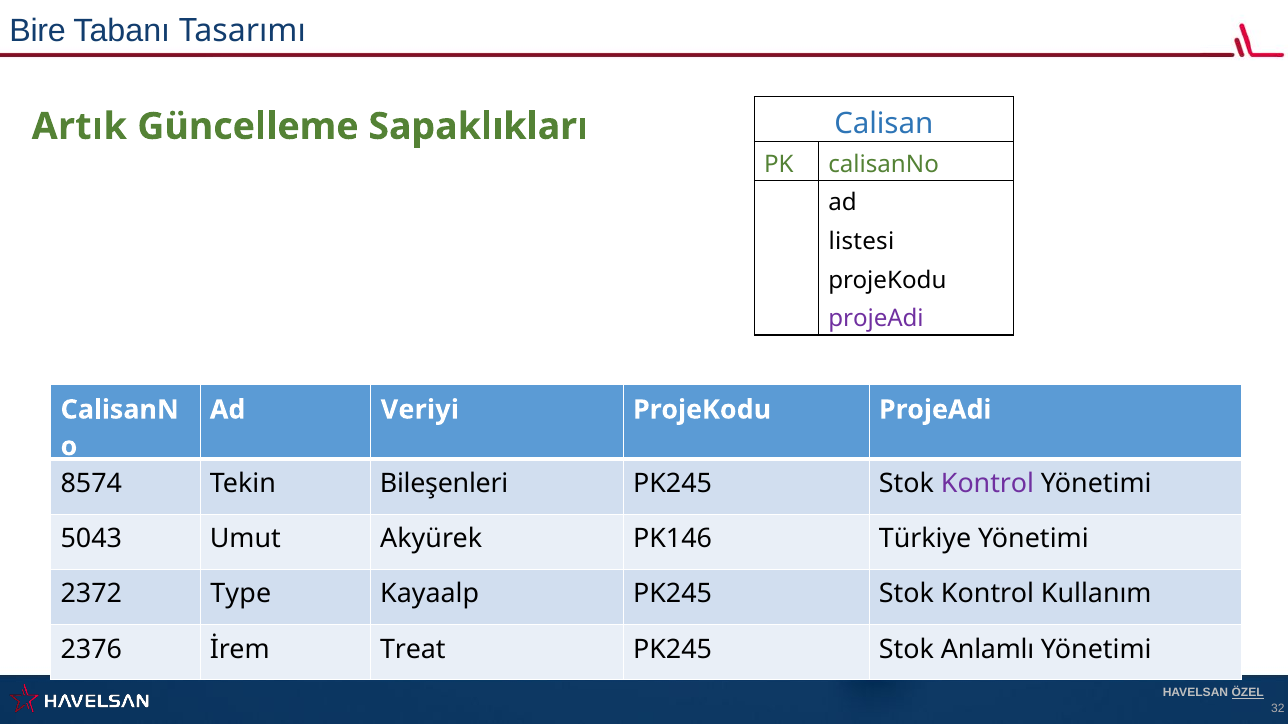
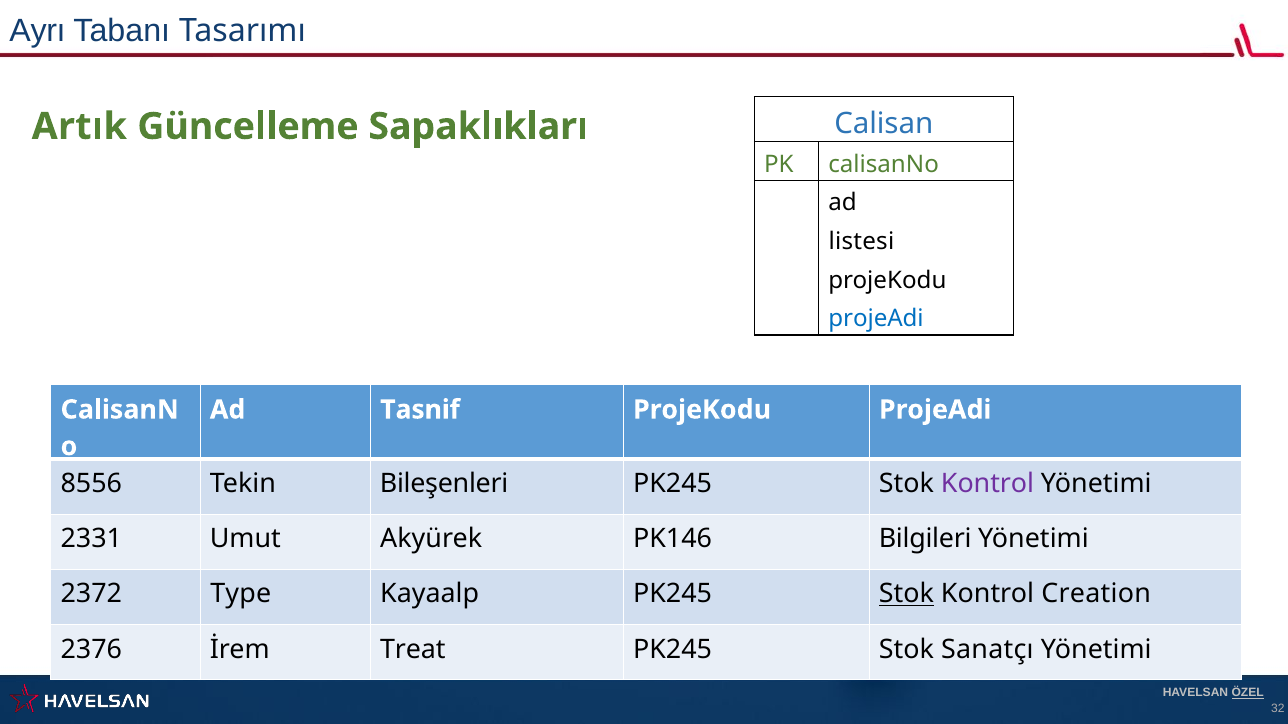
Bire: Bire -> Ayrı (38, 31)
projeAdi colour: purple -> blue (876, 319)
Veriyi: Veriyi -> Tasnif (420, 410)
8574: 8574 -> 8556 (91, 484)
5043: 5043 -> 2331 (91, 539)
Türkiye: Türkiye -> Bilgileri (925, 539)
Stok underline: none -> present (907, 594)
Kullanım: Kullanım -> Creation (1096, 594)
Anlamlı: Anlamlı -> Sanatçı (987, 650)
